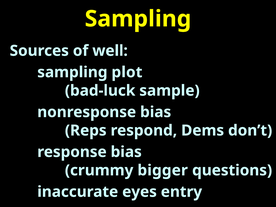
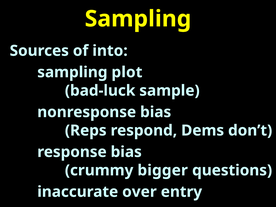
well: well -> into (110, 51)
eyes: eyes -> over (139, 192)
